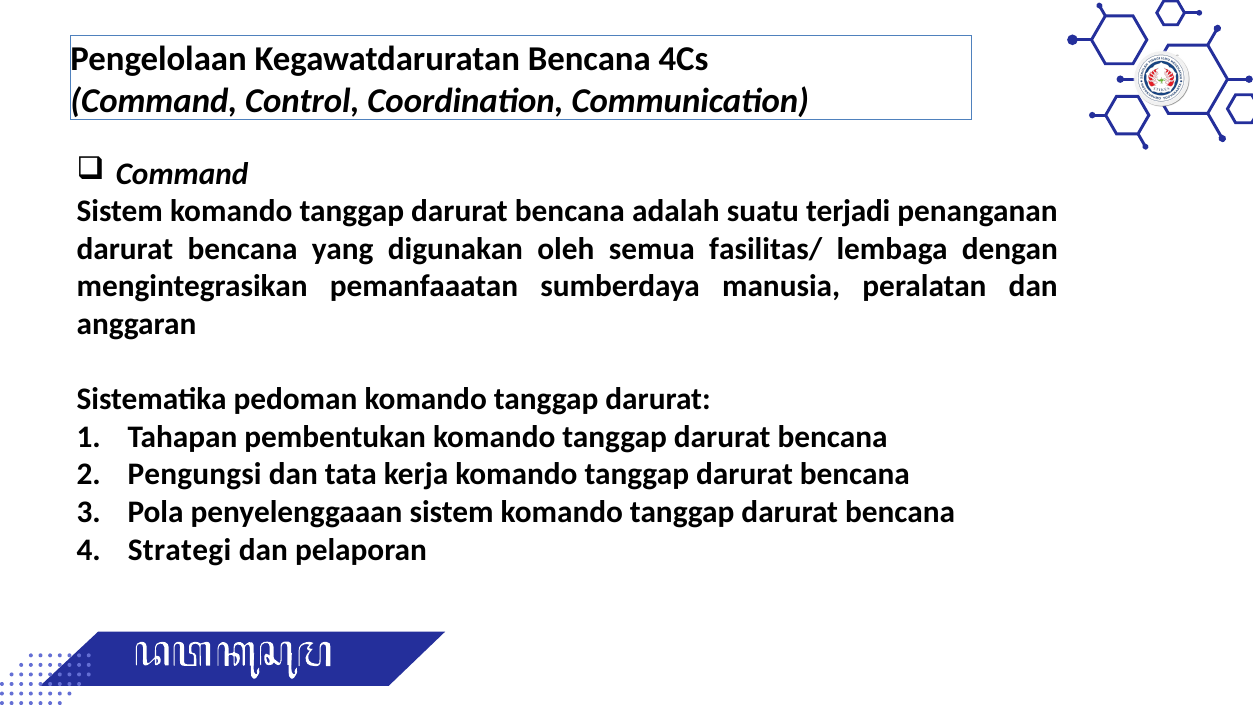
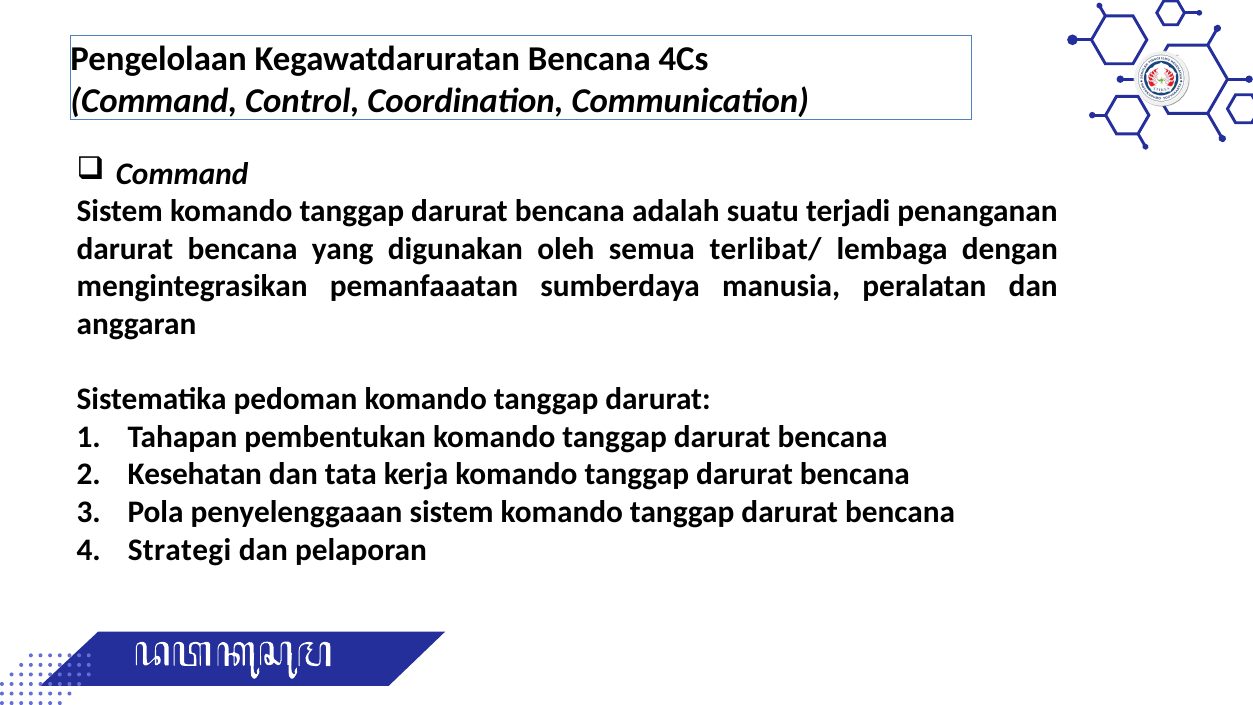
fasilitas/: fasilitas/ -> terlibat/ (766, 249)
Pengungsi: Pengungsi -> Kesehatan (195, 474)
